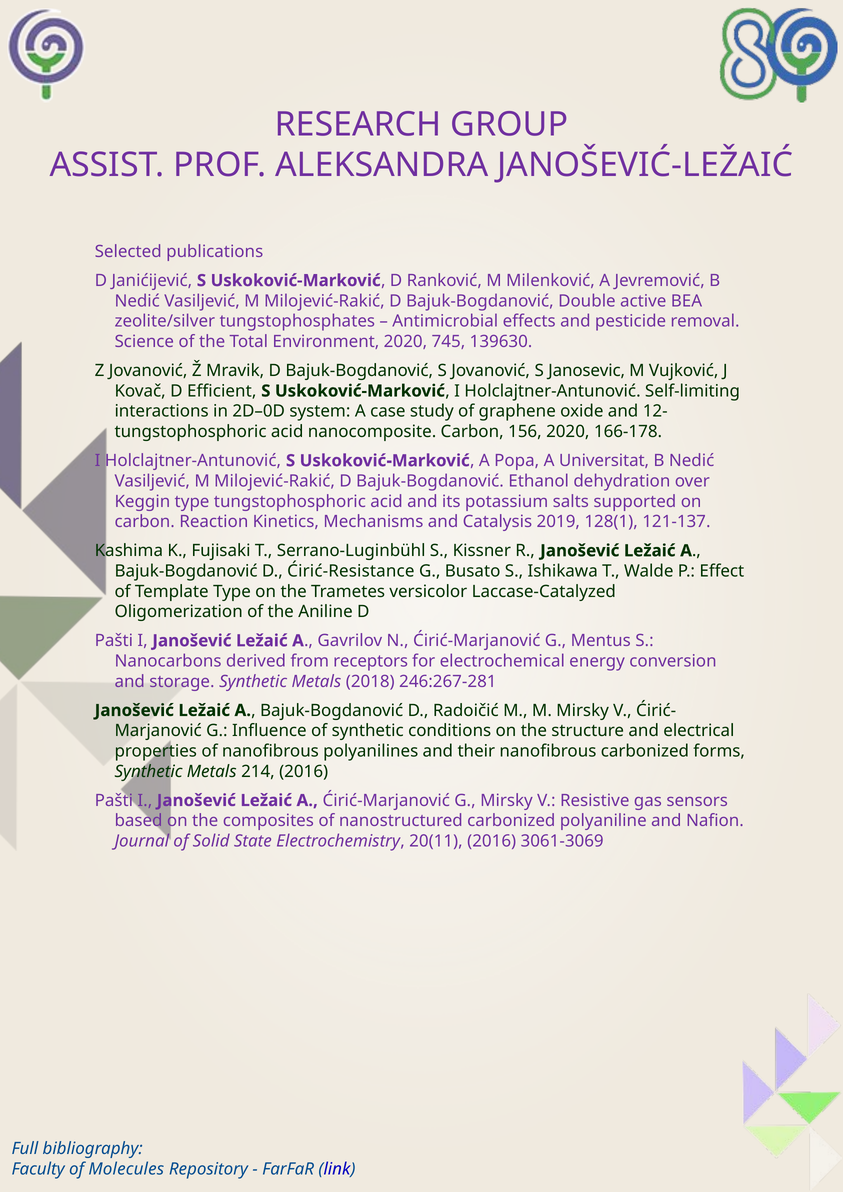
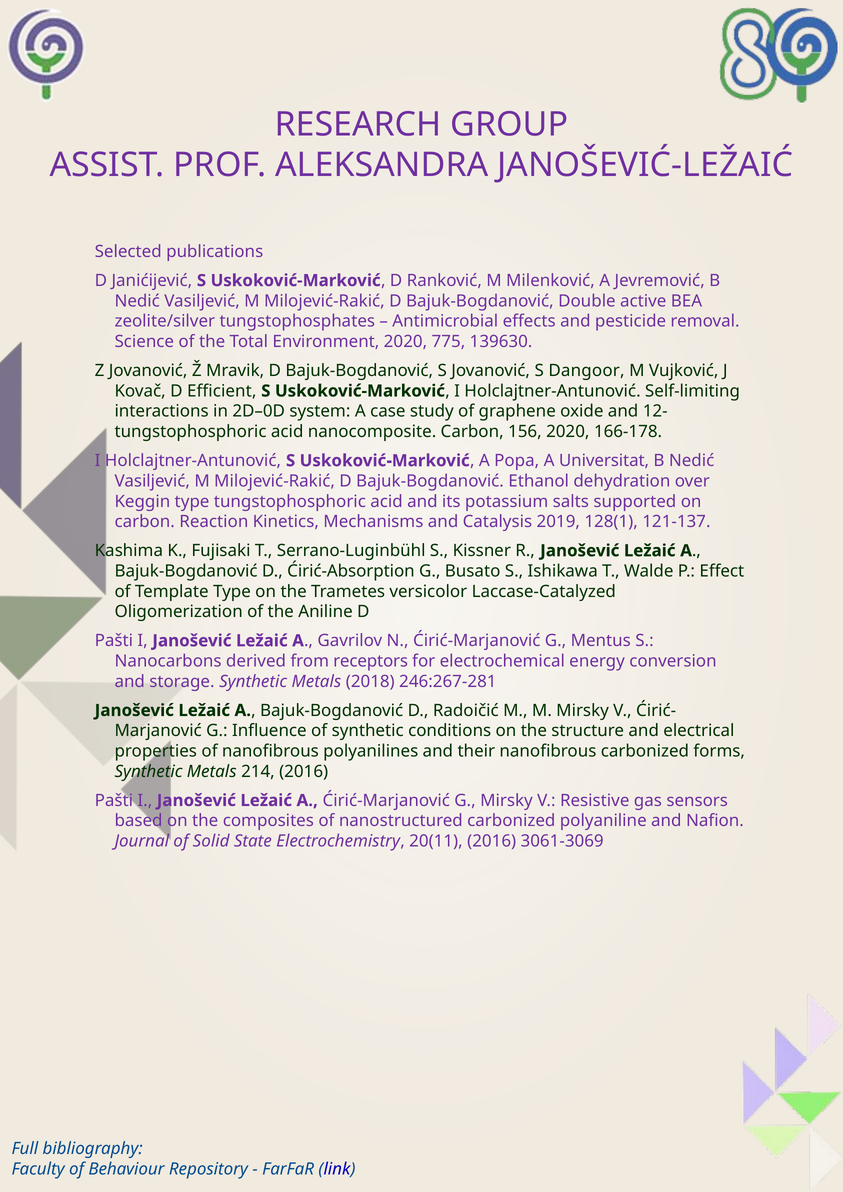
745: 745 -> 775 (448, 342)
Janosevic: Janosevic -> Dangoor (586, 371)
Ćirić-Resistance: Ćirić-Resistance -> Ćirić-Absorption (351, 571)
Molecules: Molecules -> Behaviour (126, 1169)
